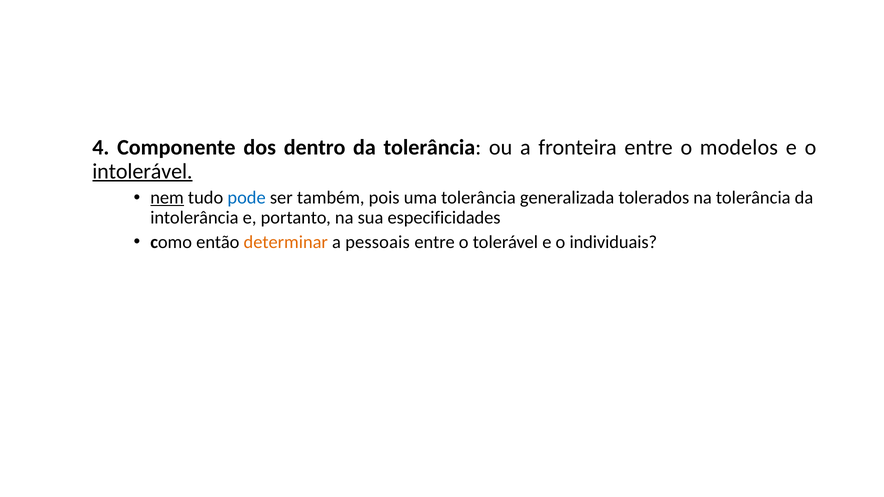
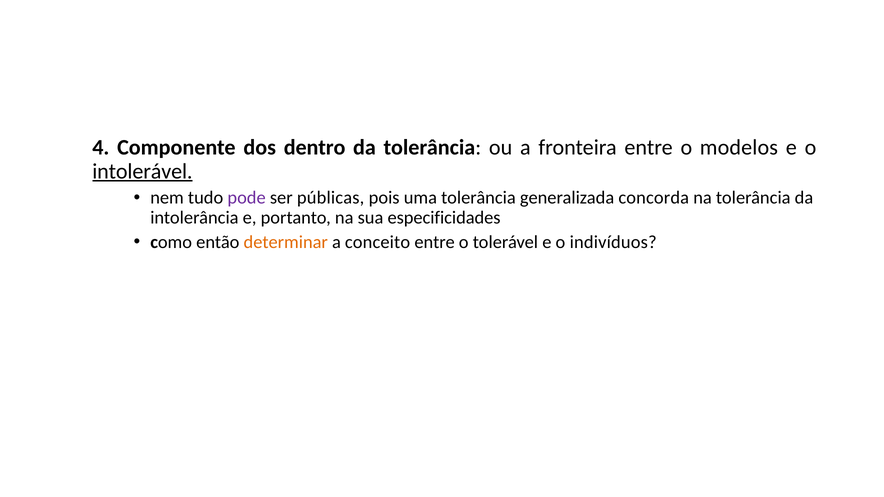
nem underline: present -> none (167, 198)
pode colour: blue -> purple (247, 198)
também: também -> públicas (331, 198)
tolerados: tolerados -> concorda (654, 198)
pessoais: pessoais -> conceito (378, 242)
individuais: individuais -> indivíduos (613, 242)
